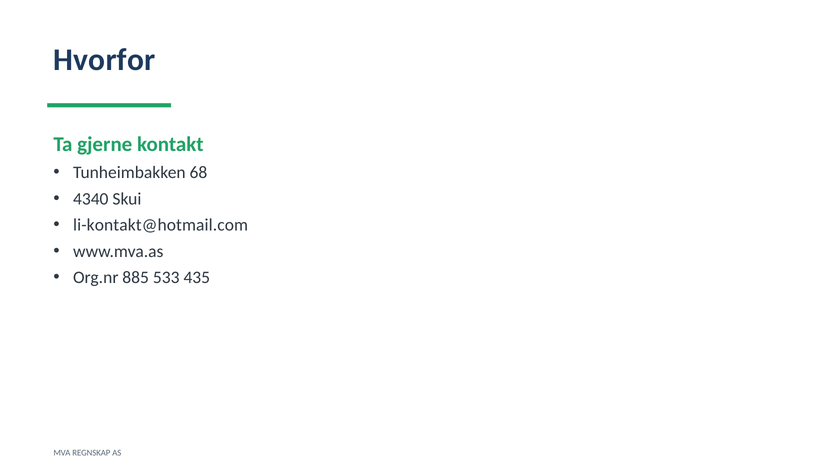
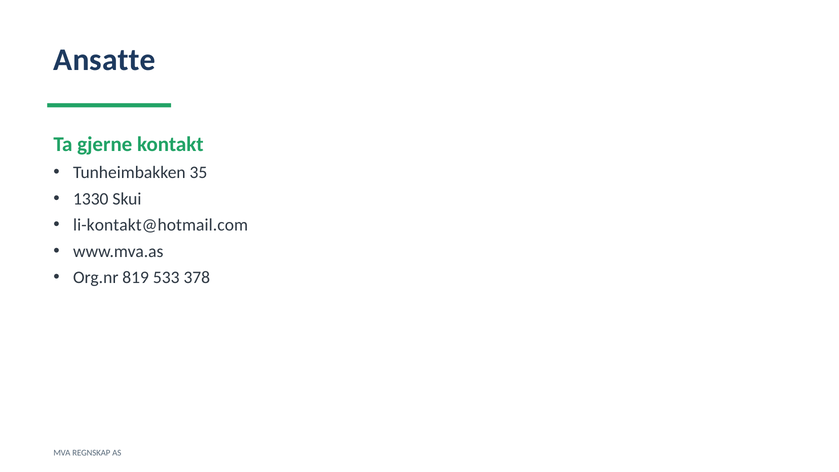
Hvorfor: Hvorfor -> Ansatte (104, 60)
68: 68 -> 35 (198, 173)
4340: 4340 -> 1330 (91, 199)
885: 885 -> 819 (136, 277)
435: 435 -> 378 (197, 277)
